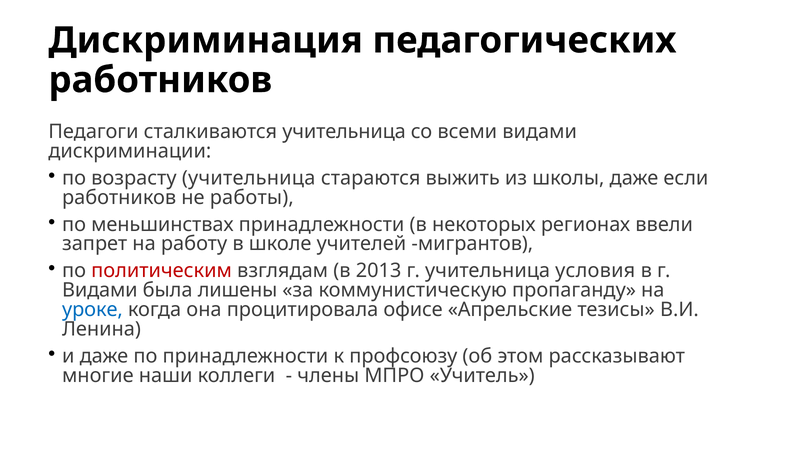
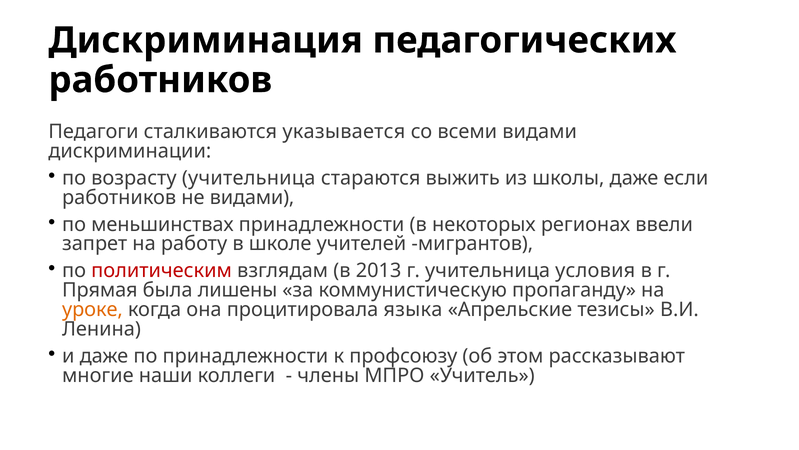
сталкиваются учительница: учительница -> указывается (344, 132)
не работы: работы -> видами (252, 197)
Видами: Видами -> Прямая (100, 290)
уроке colour: blue -> orange (92, 309)
офисе: офисе -> языка (413, 309)
